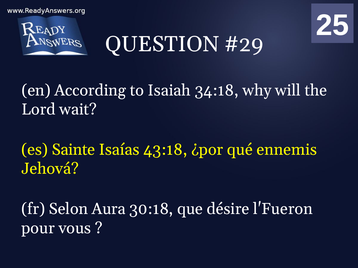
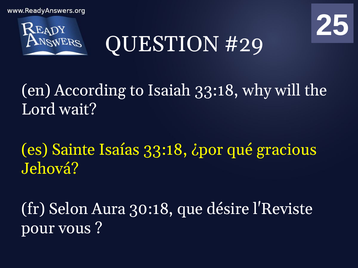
Isaiah 34:18: 34:18 -> 33:18 (217, 91)
Isaías 43:18: 43:18 -> 33:18 (165, 150)
ennemis: ennemis -> gracious (287, 150)
l'Fueron: l'Fueron -> l'Reviste (283, 209)
